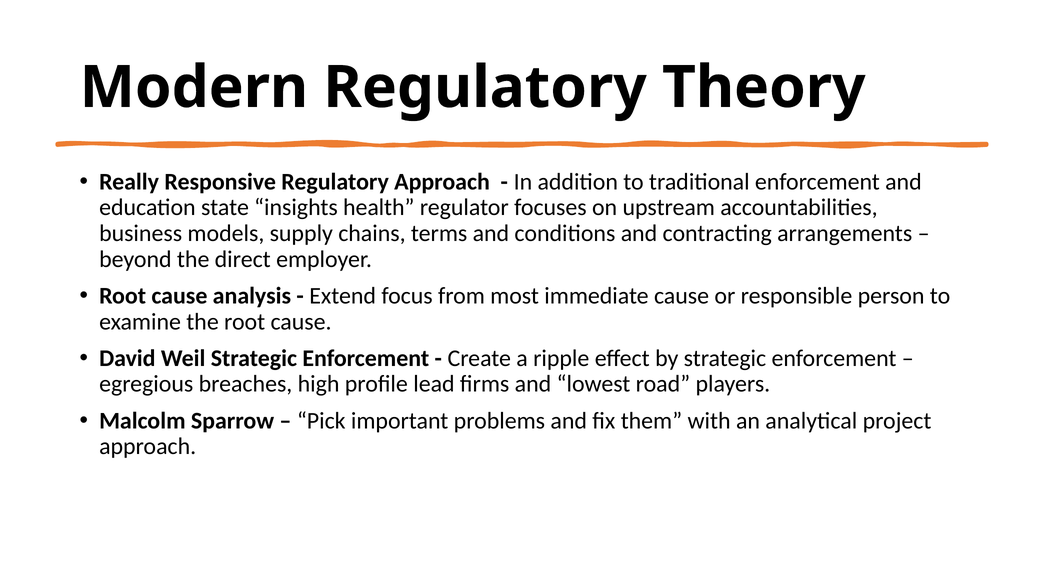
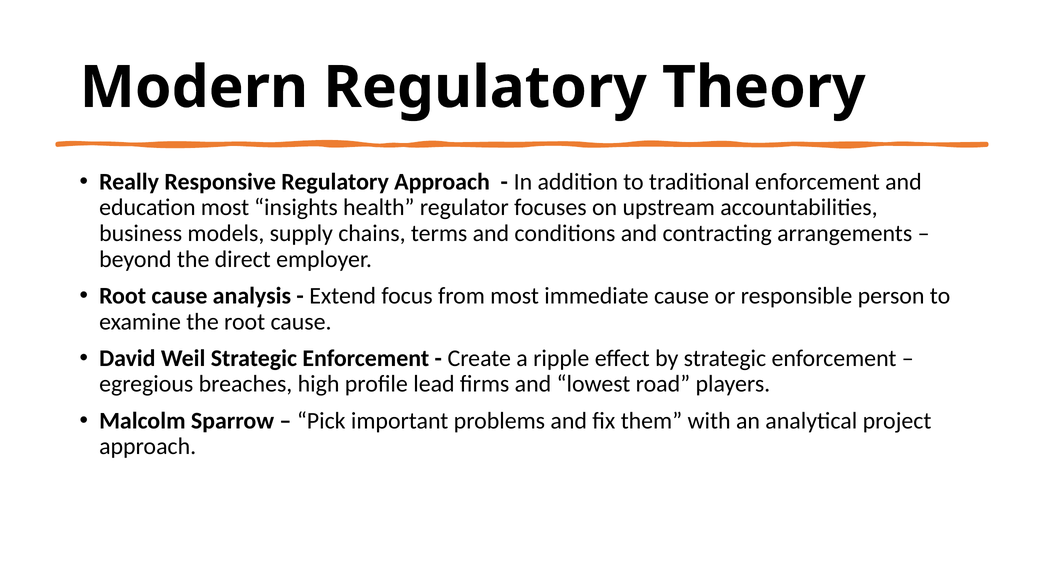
education state: state -> most (225, 208)
